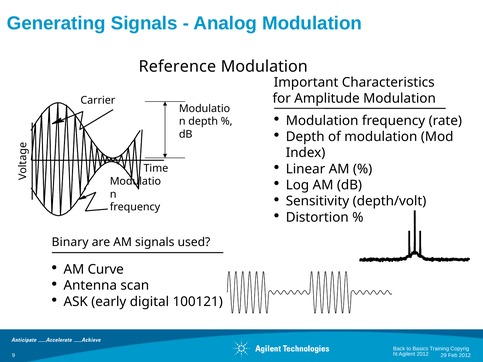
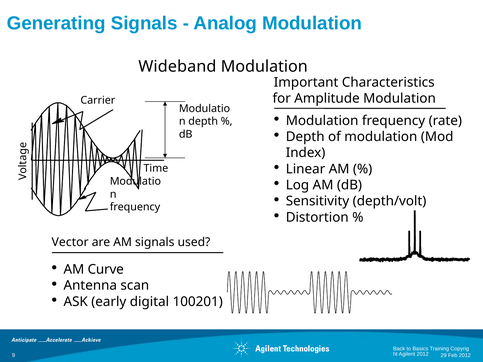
Reference: Reference -> Wideband (177, 66)
Binary: Binary -> Vector (70, 243)
100121: 100121 -> 100201 (198, 302)
